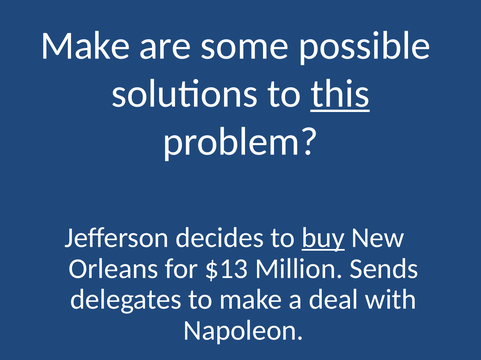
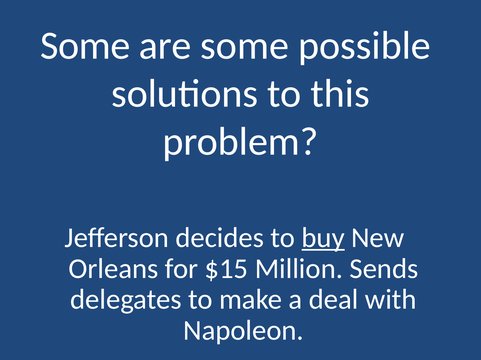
Make: Make -> Some (85, 46)
this underline: present -> none (340, 94)
$13: $13 -> $15 (226, 269)
